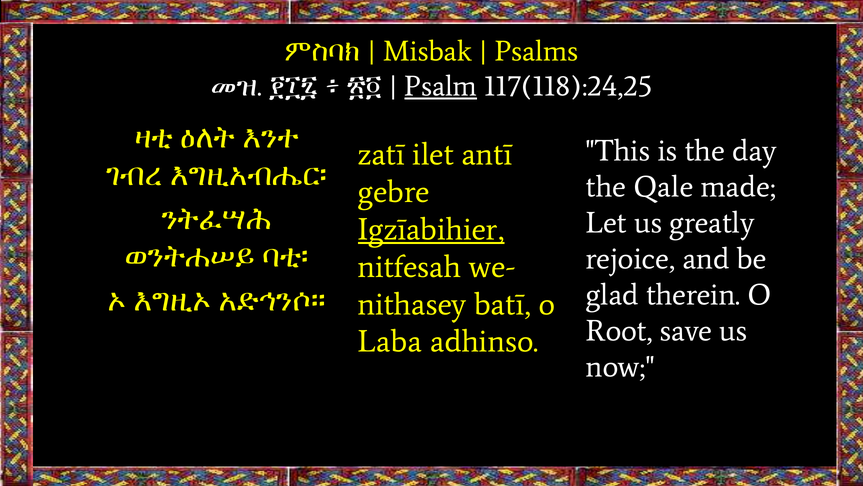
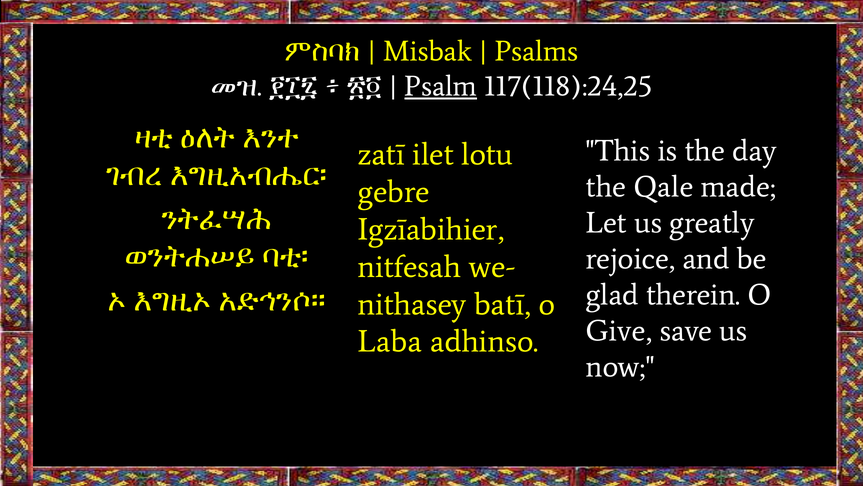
antī: antī -> lotu (487, 154)
Igzīabihier underline: present -> none (431, 229)
Root: Root -> Give (619, 331)
